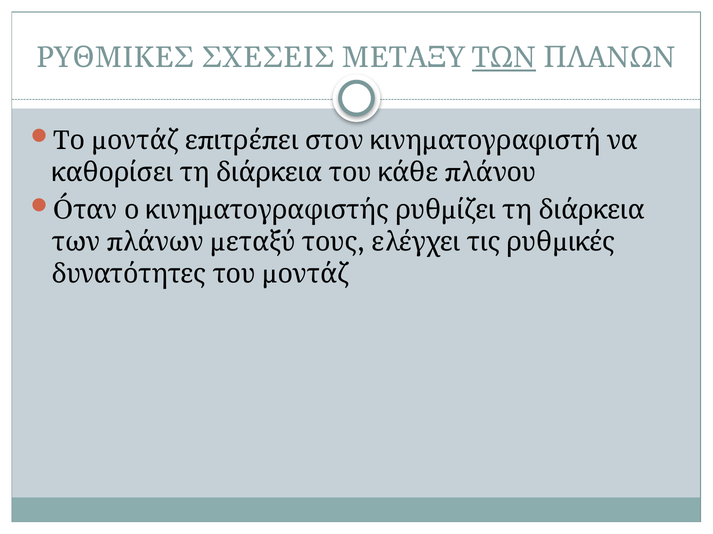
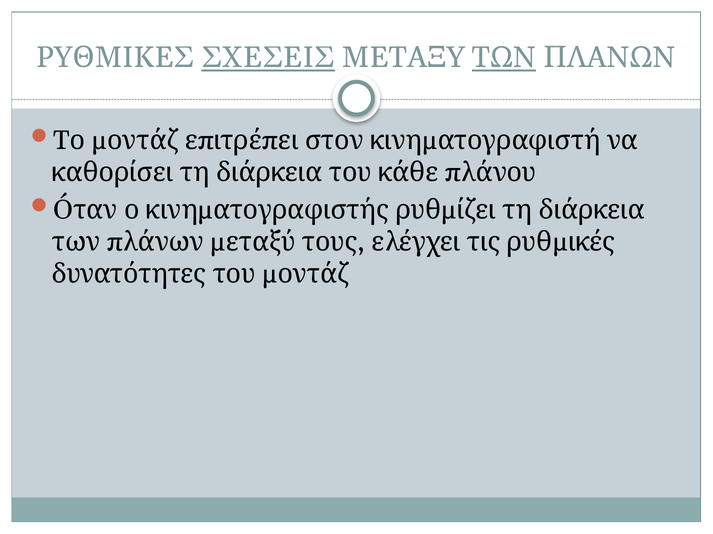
ΣΧΕΣΕΙΣ underline: none -> present (268, 58)
